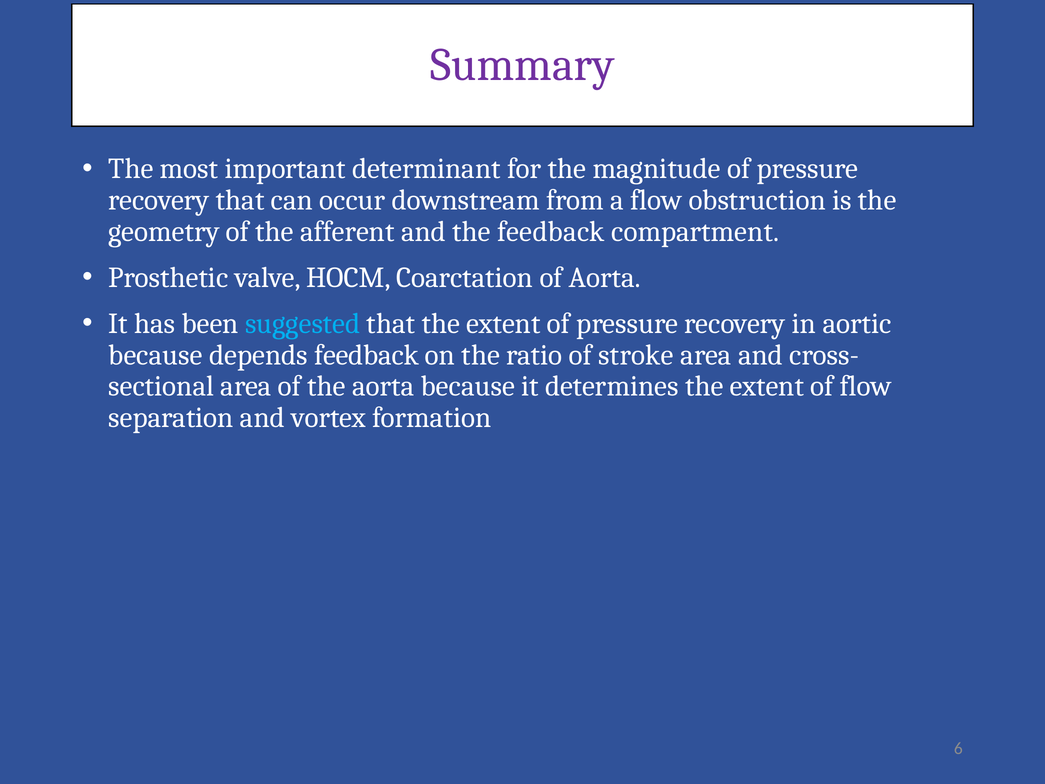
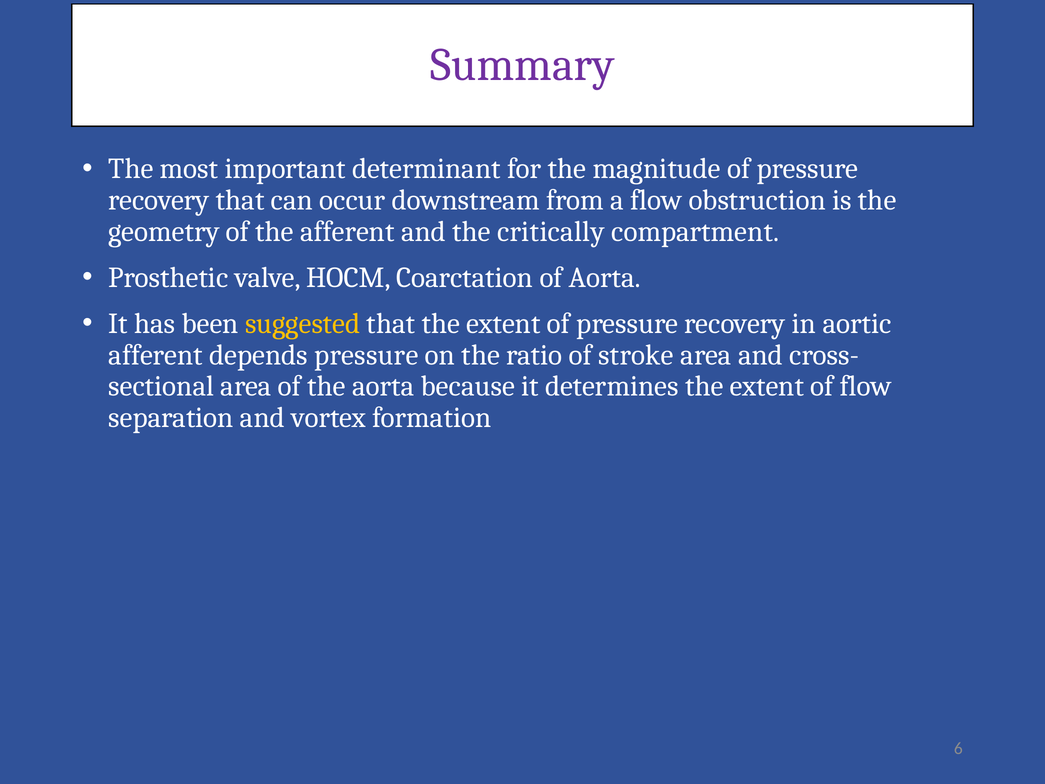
the feedback: feedback -> critically (551, 232)
suggested colour: light blue -> yellow (303, 323)
because: because -> afferent (156, 355)
depends feedback: feedback -> pressure (366, 355)
